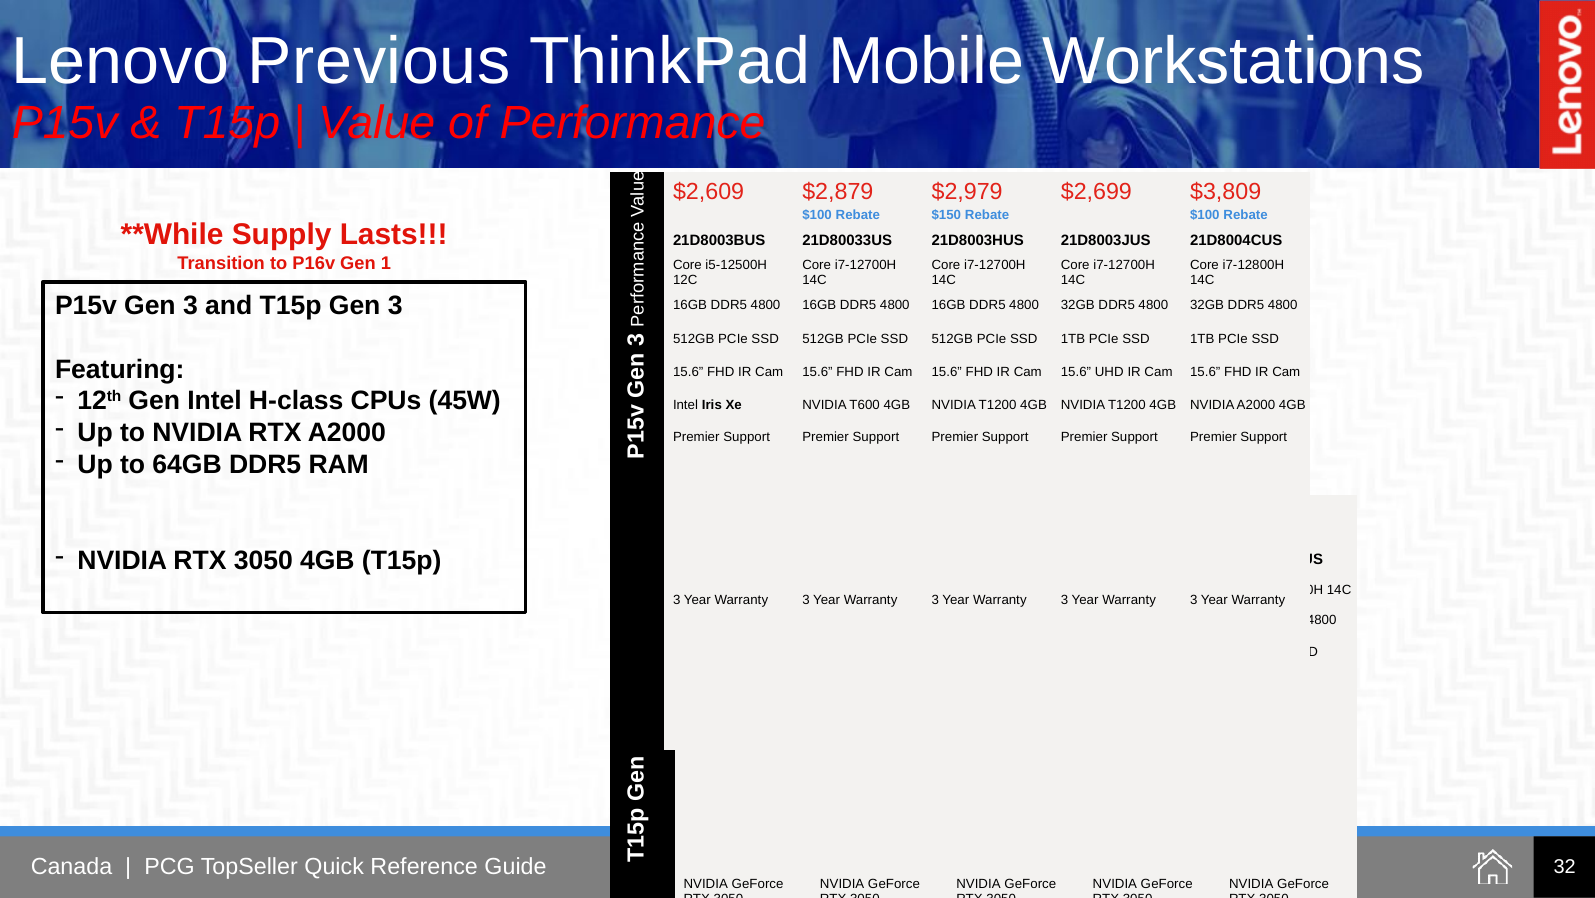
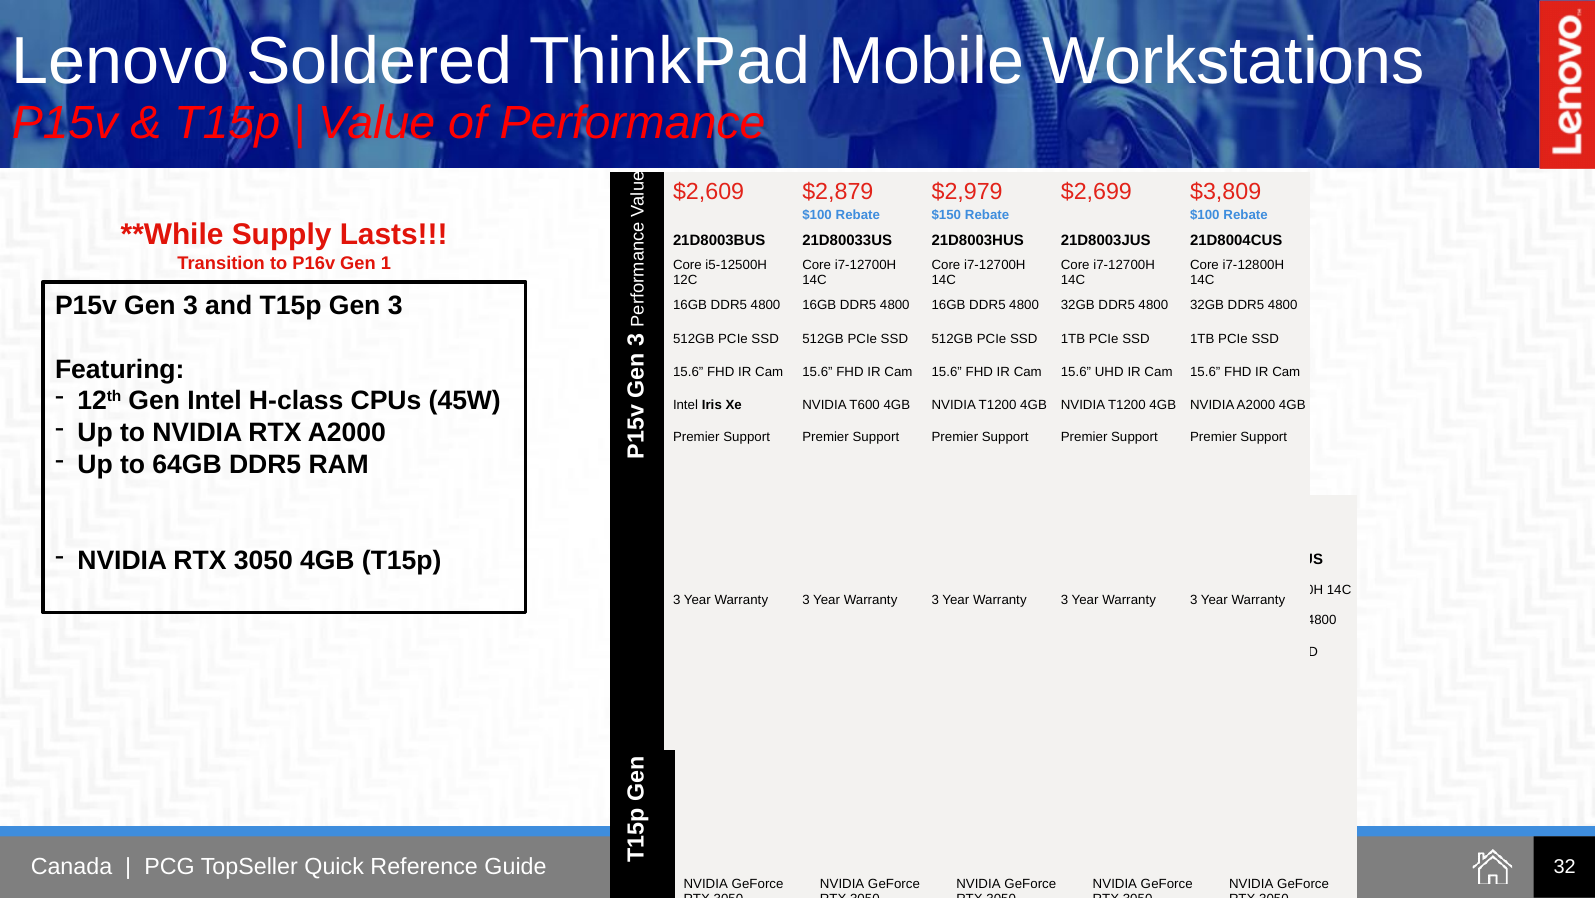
Previous: Previous -> Soldered (380, 62)
